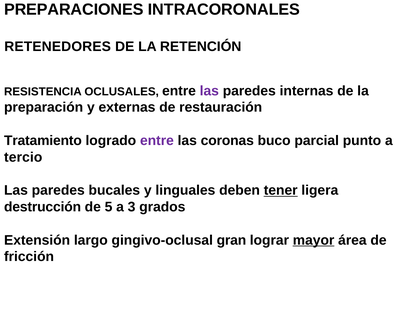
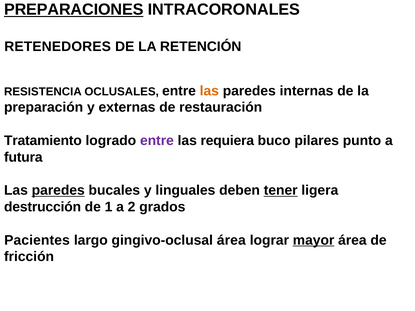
PREPARACIONES underline: none -> present (74, 9)
las colour: purple -> orange (209, 91)
coronas: coronas -> requiera (227, 141)
parcial: parcial -> pilares (317, 141)
tercio: tercio -> futura (23, 157)
paredes underline: none -> present (58, 191)
5: 5 -> 1 (109, 207)
3: 3 -> 2 (132, 207)
Extensión: Extensión -> Pacientes (37, 240)
gingivo-oclusal gran: gran -> área (231, 240)
